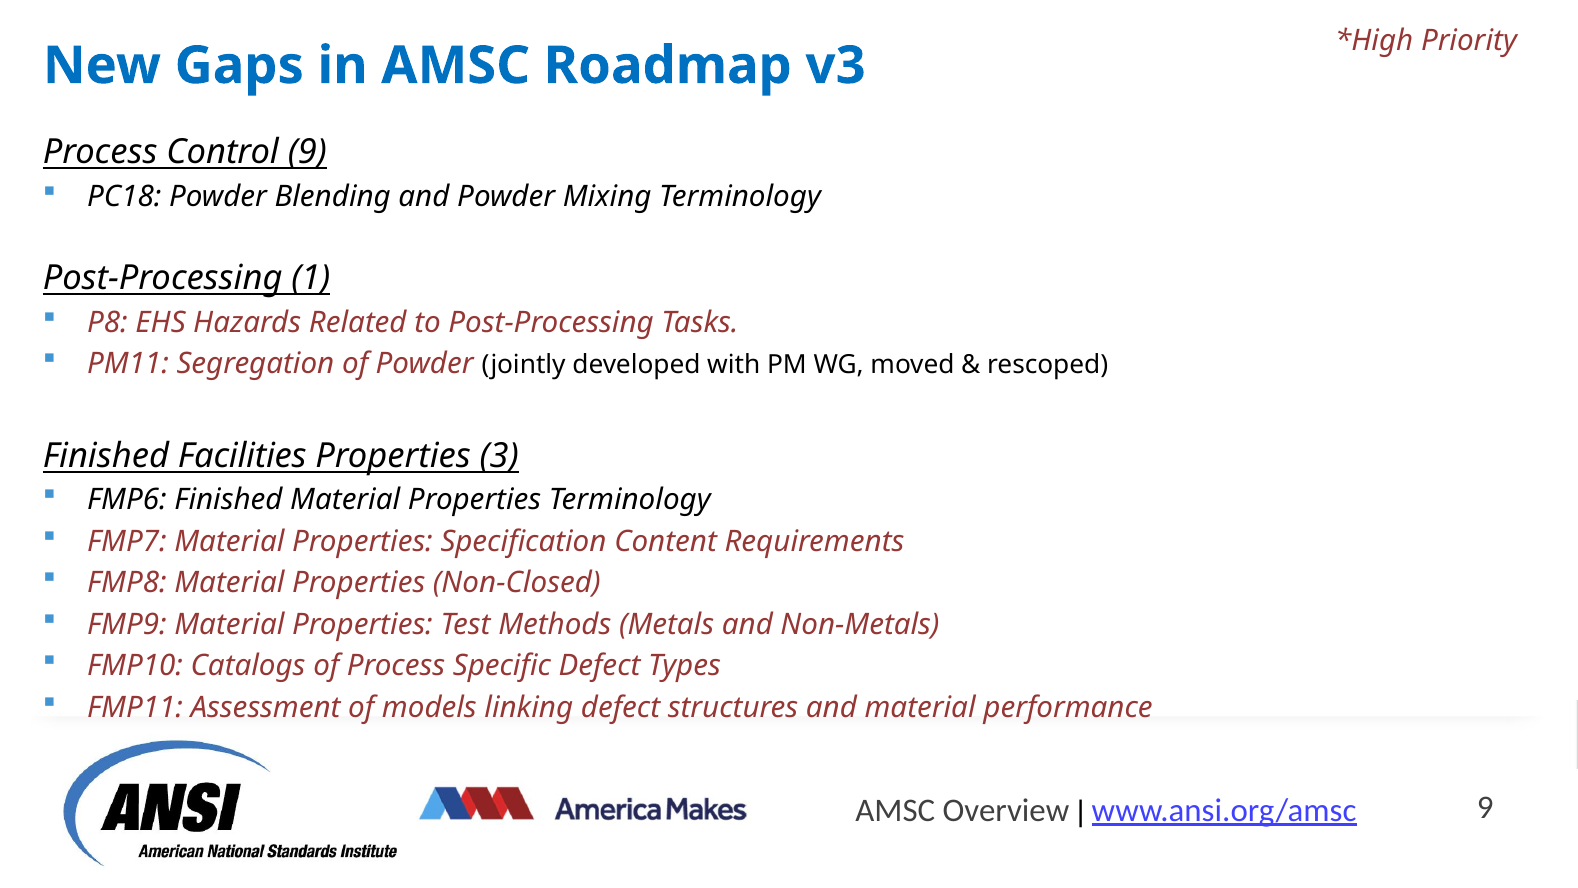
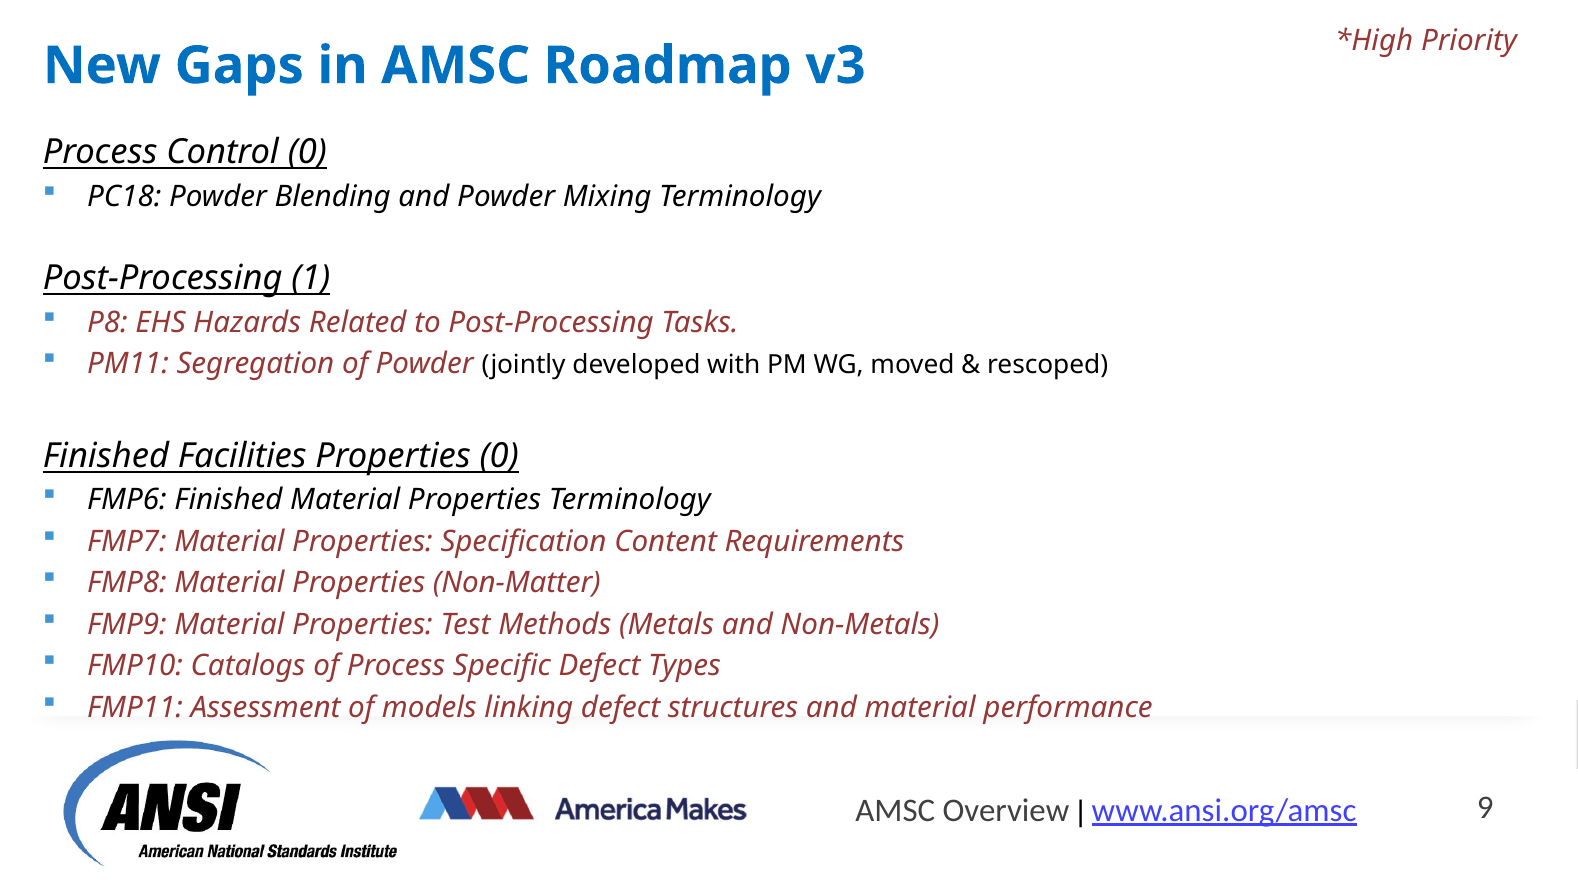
Control 9: 9 -> 0 (307, 153)
Properties 3: 3 -> 0 (499, 456)
Non-Closed: Non-Closed -> Non-Matter (517, 583)
